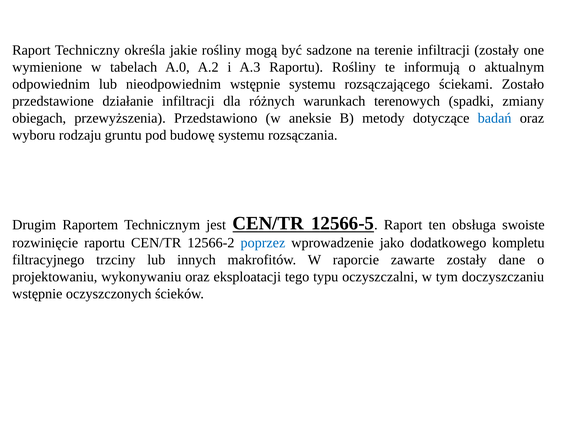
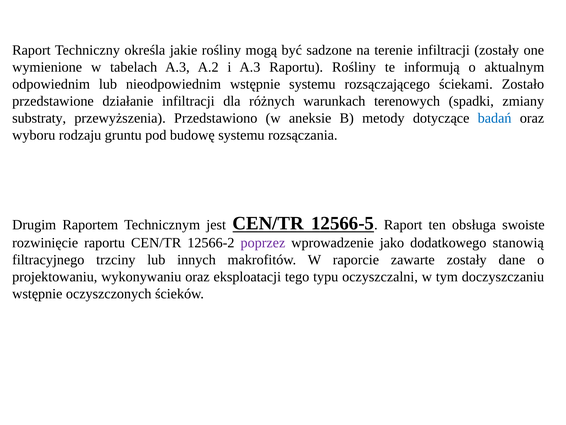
tabelach A.0: A.0 -> A.3 (177, 67)
obiegach: obiegach -> substraty (39, 118)
poprzez colour: blue -> purple (263, 243)
kompletu: kompletu -> stanowią (518, 243)
